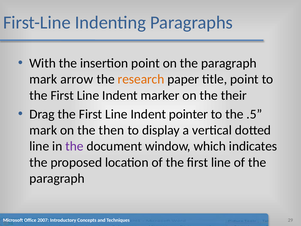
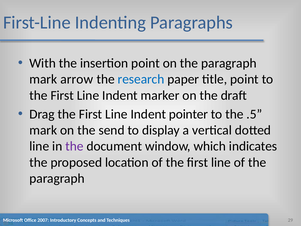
research colour: orange -> blue (141, 79)
their: their -> draft (234, 95)
then: then -> send (112, 130)
